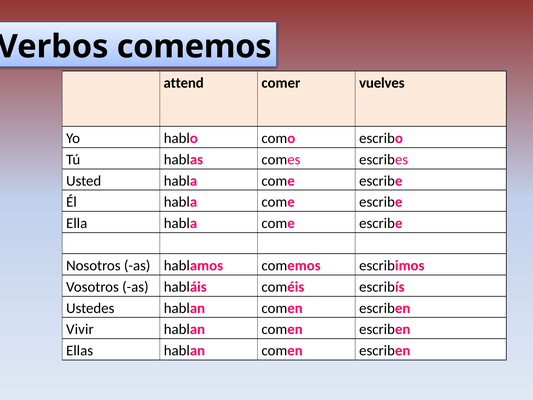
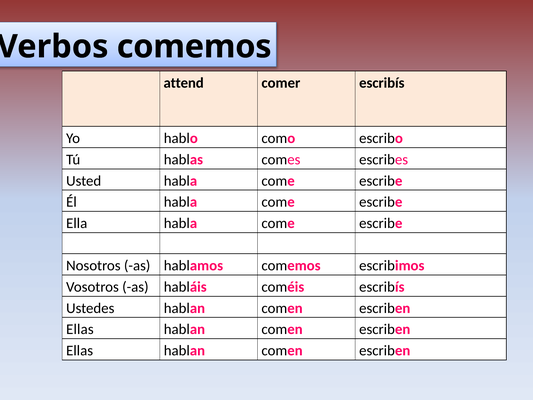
comer vuelves: vuelves -> escribís (382, 83)
Vivir: Vivir -> Ellas (80, 329)
